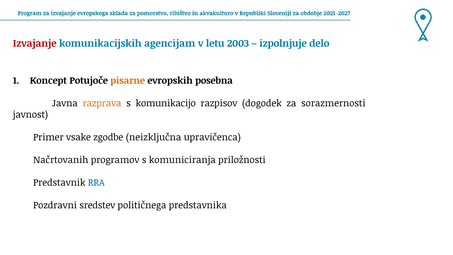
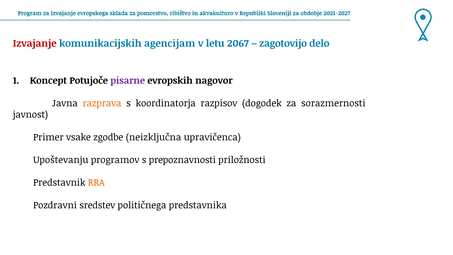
2003: 2003 -> 2067 (238, 43)
izpolnjuje: izpolnjuje -> zagotovijo (283, 43)
pisarne colour: orange -> purple (128, 81)
posebna: posebna -> nagovor (214, 81)
komunikacijo: komunikacijo -> koordinatorja (166, 103)
Načrtovanih: Načrtovanih -> Upoštevanju (61, 160)
komuniciranja: komuniciranja -> prepoznavnosti (182, 160)
RRA colour: blue -> orange (96, 183)
